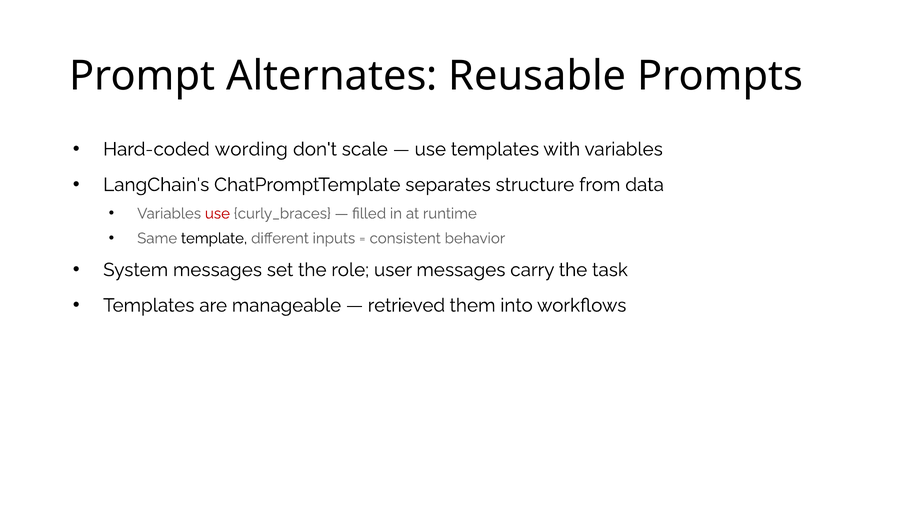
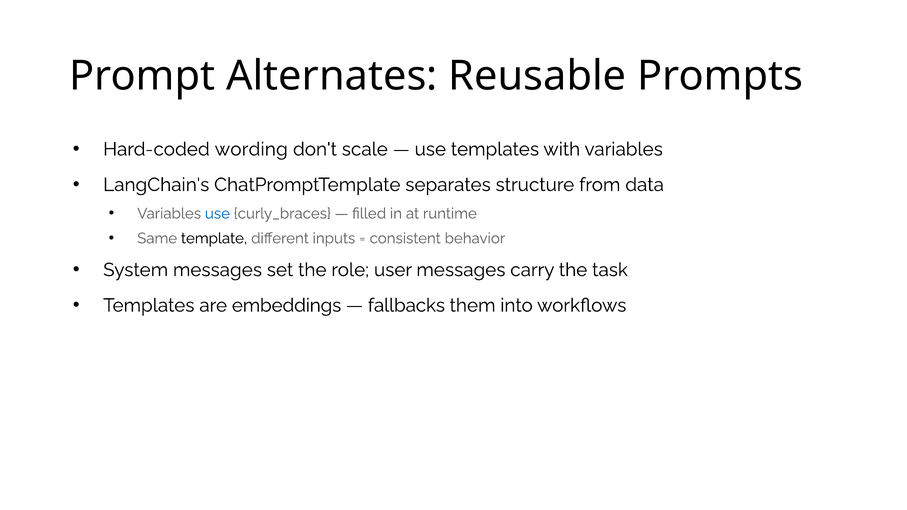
use colour: red -> blue (217, 214)
manageable: manageable -> embeddings (287, 306)
retrieved: retrieved -> fallbacks (406, 306)
